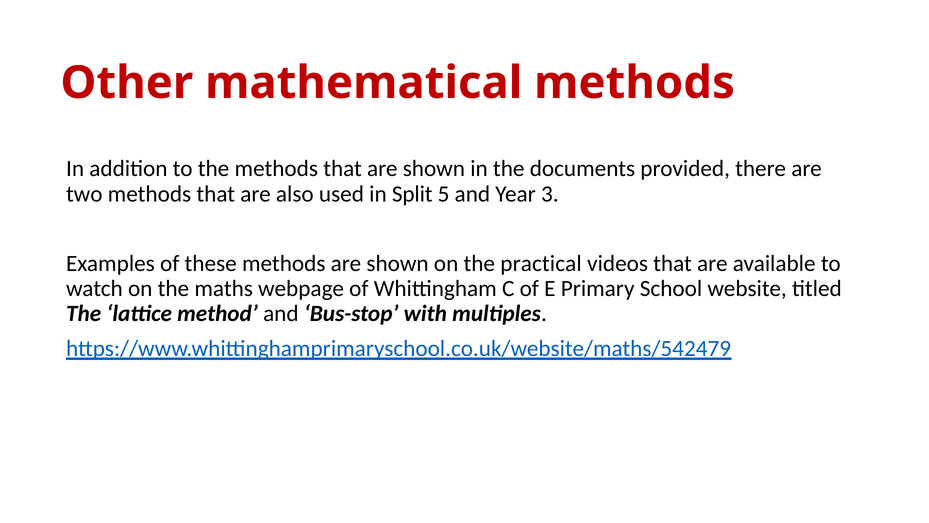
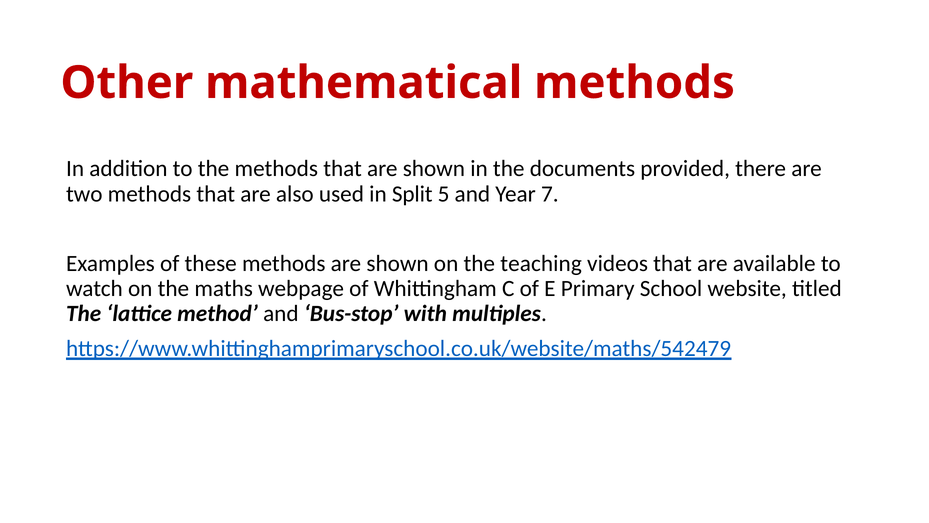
3: 3 -> 7 (550, 194)
practical: practical -> teaching (541, 263)
